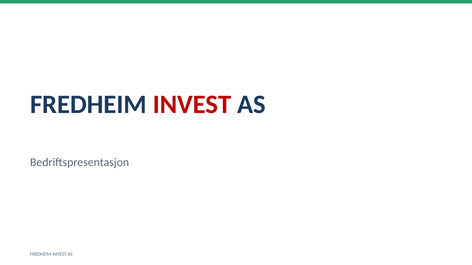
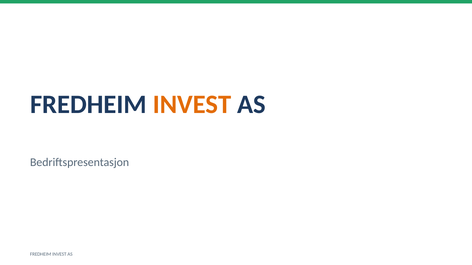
INVEST colour: red -> orange (192, 105)
